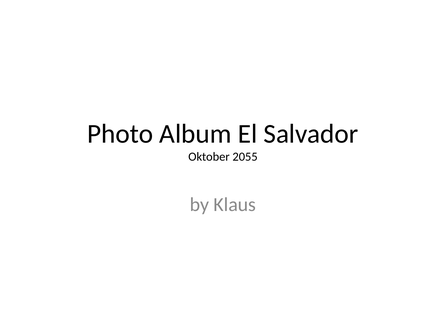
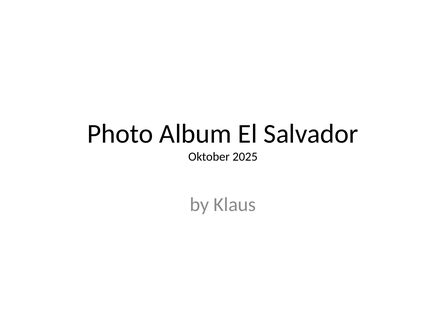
2055: 2055 -> 2025 (245, 157)
